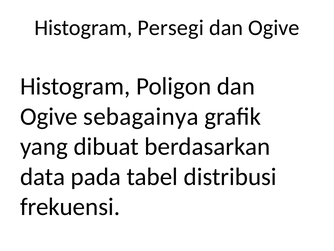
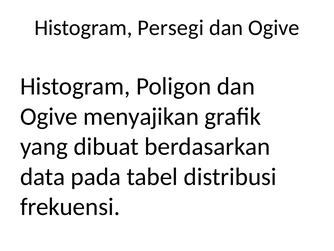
sebagainya: sebagainya -> menyajikan (141, 116)
